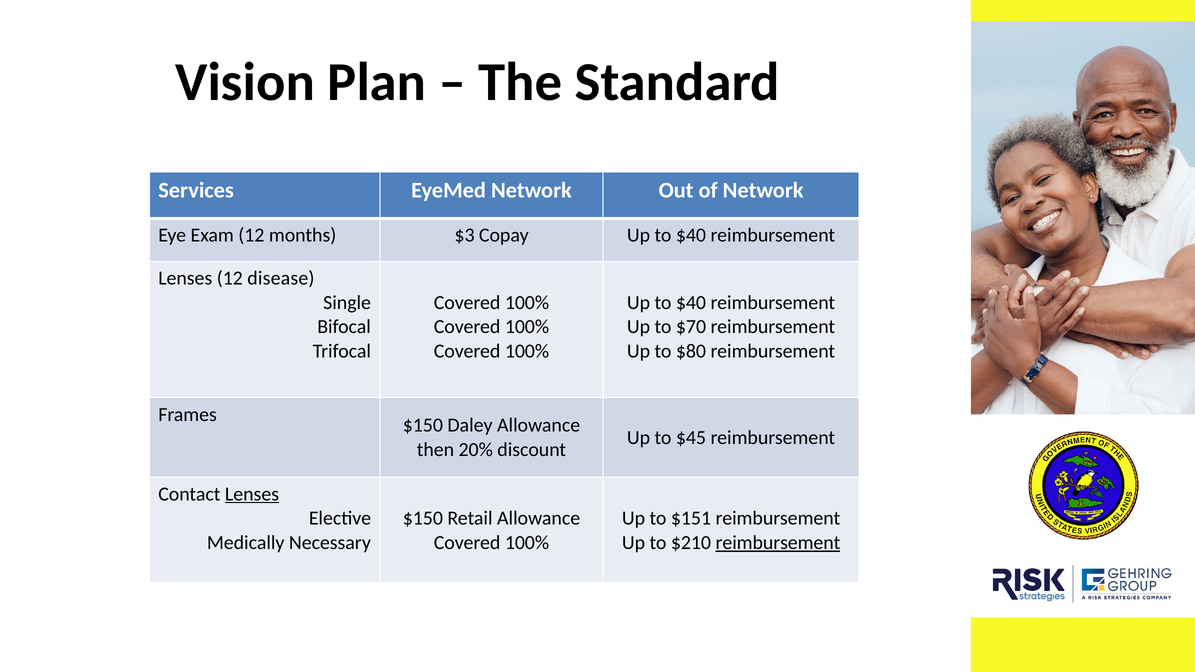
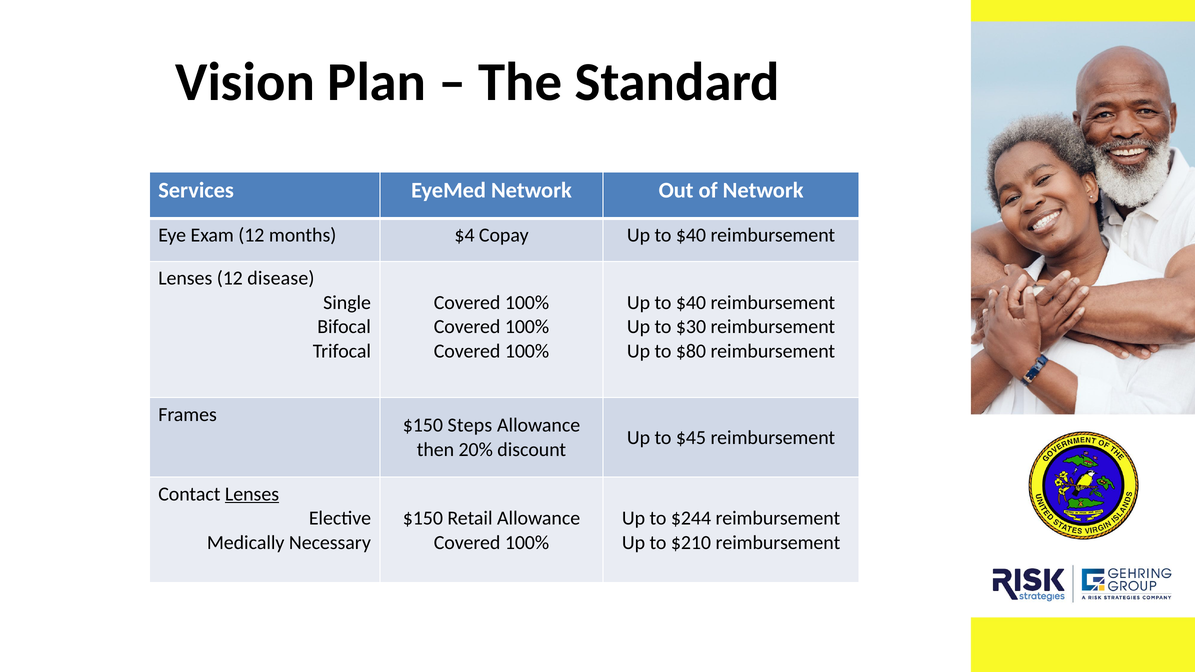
$3: $3 -> $4 (465, 235)
$70: $70 -> $30 (691, 327)
Daley: Daley -> Steps (470, 426)
$151: $151 -> $244 (691, 518)
reimbursement underline: present -> none (778, 543)
